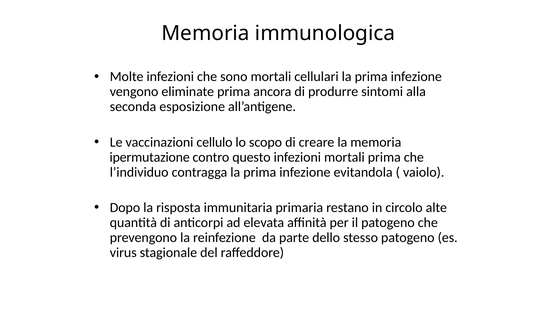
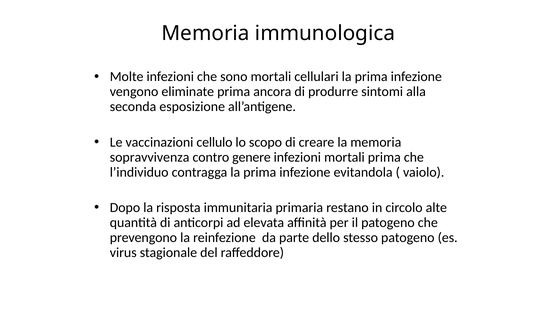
ipermutazione: ipermutazione -> sopravvivenza (150, 157)
questo: questo -> genere (252, 157)
